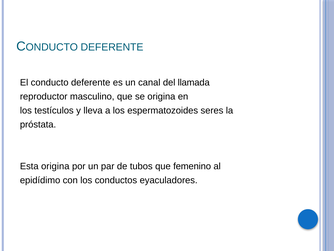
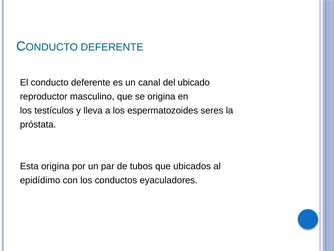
llamada: llamada -> ubicado (194, 82)
femenino: femenino -> ubicados (192, 166)
